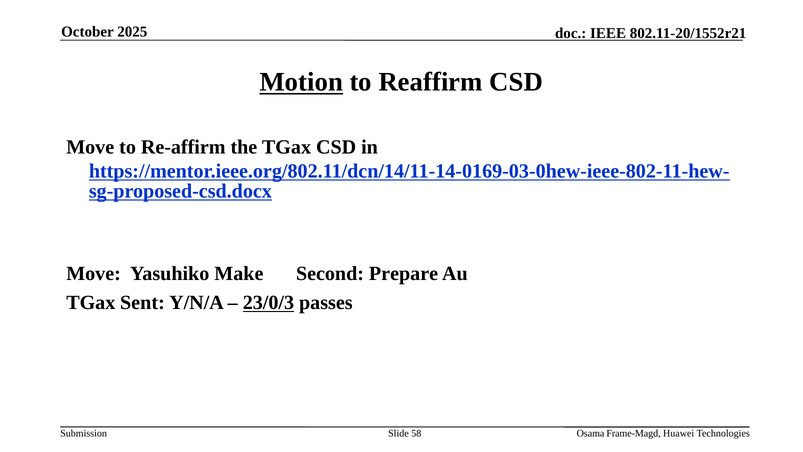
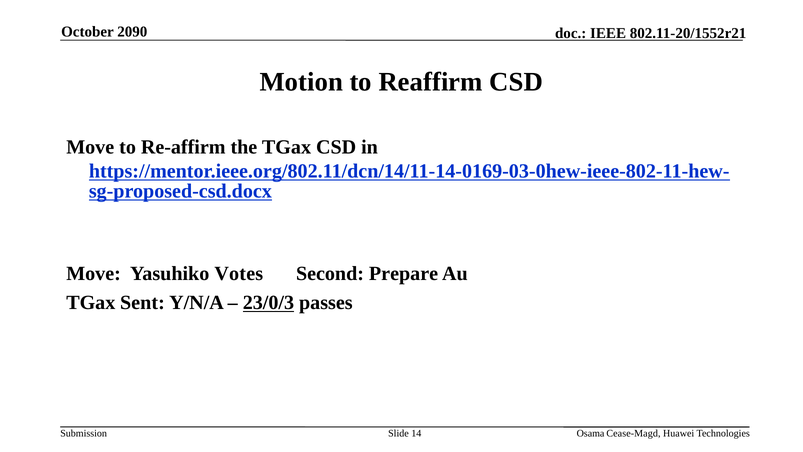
2025: 2025 -> 2090 (132, 32)
Motion underline: present -> none (301, 82)
Make: Make -> Votes (239, 273)
58: 58 -> 14 (416, 433)
Frame-Magd: Frame-Magd -> Cease-Magd (633, 433)
